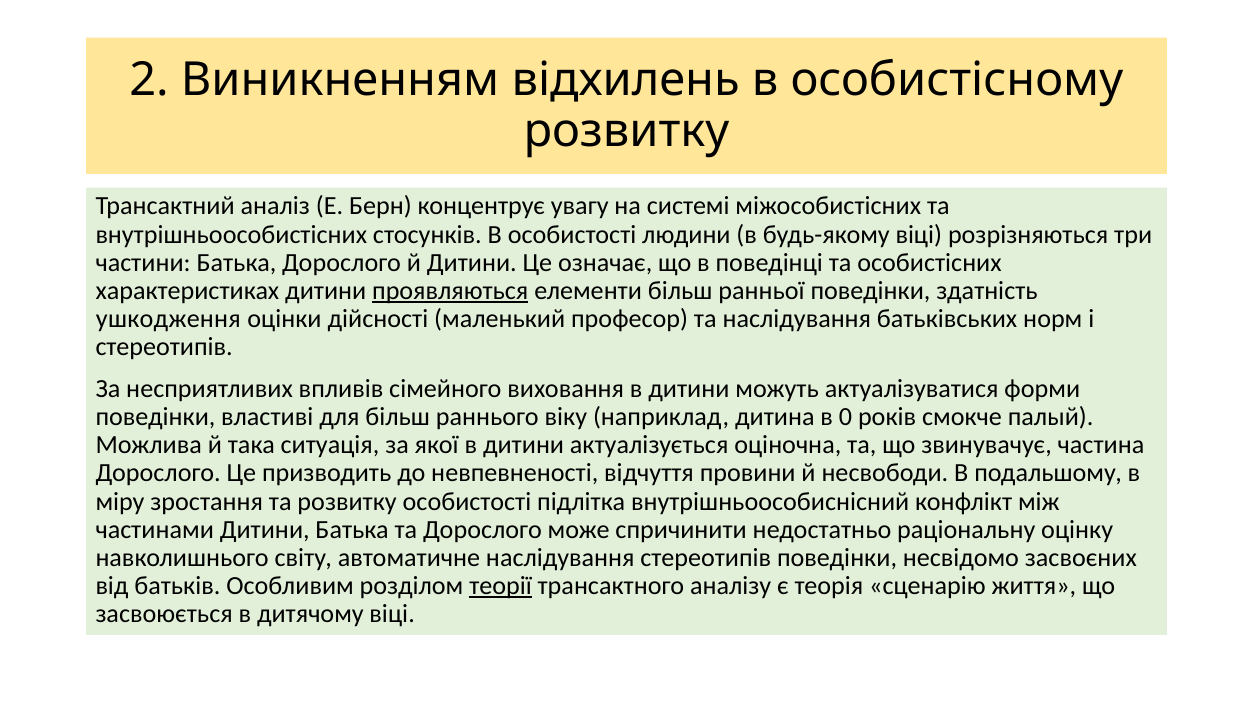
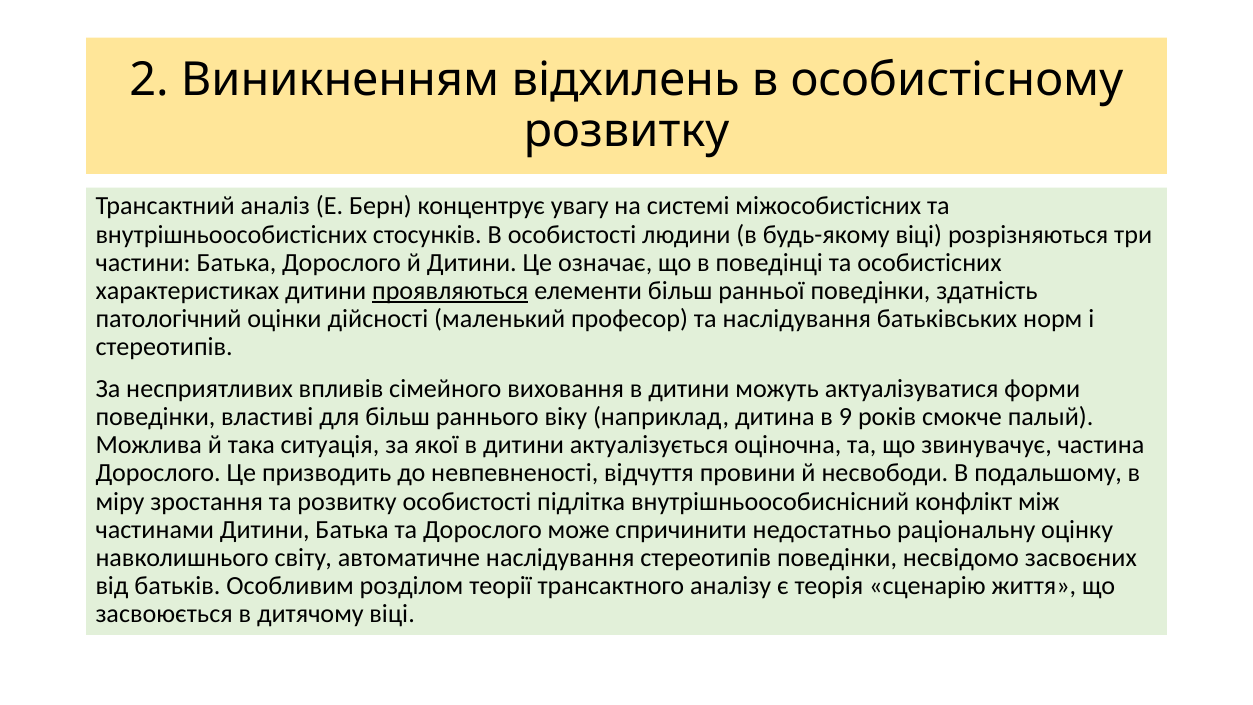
ушкодження: ушкодження -> патологічний (169, 319)
0: 0 -> 9 (845, 417)
теорії underline: present -> none (501, 586)
